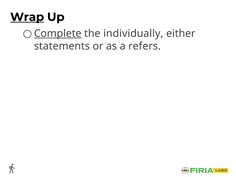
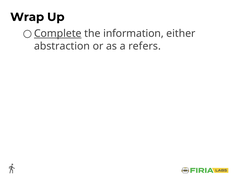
Wrap underline: present -> none (27, 17)
individually: individually -> information (133, 33)
statements: statements -> abstraction (62, 46)
